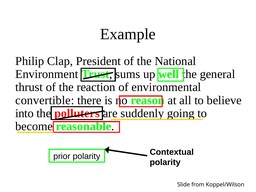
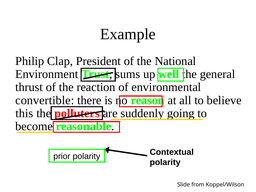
into: into -> this (24, 113)
